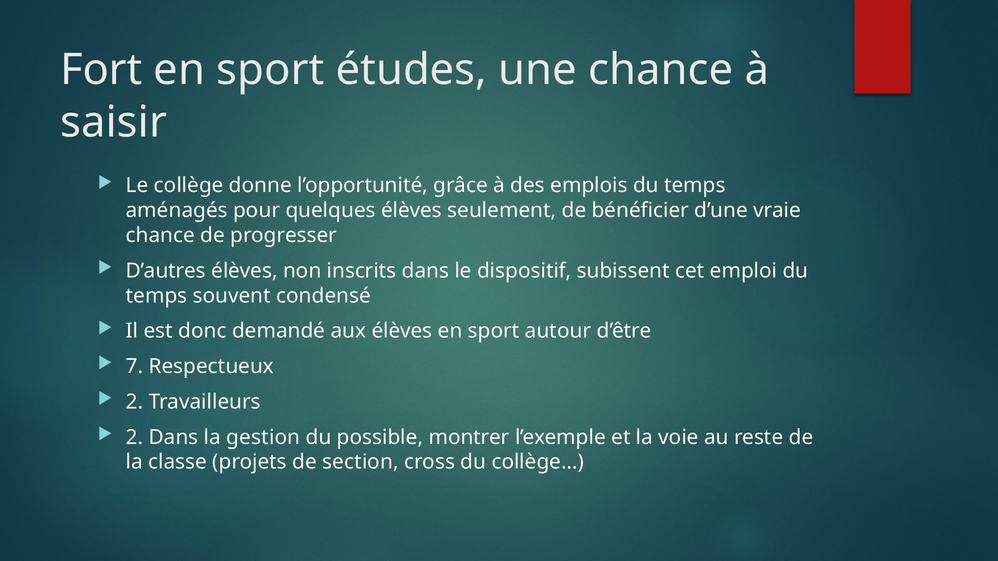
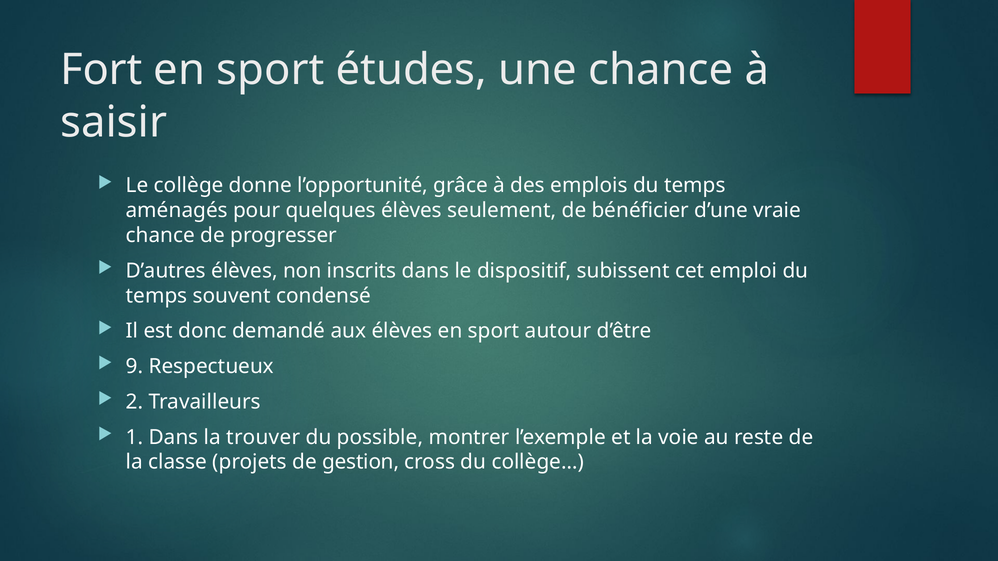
7: 7 -> 9 (135, 367)
2: 2 -> 1 (135, 437)
gestion: gestion -> trouver (263, 437)
section: section -> gestion (361, 462)
